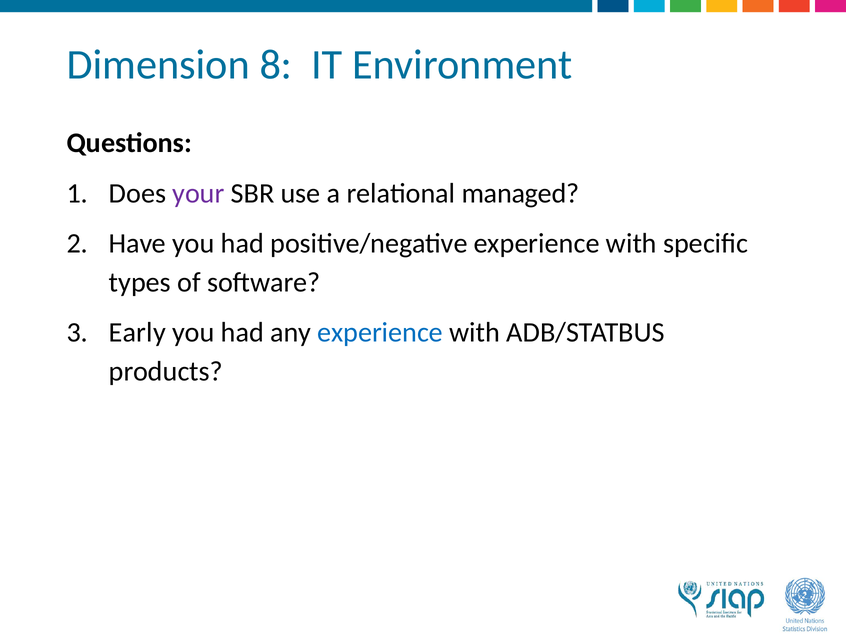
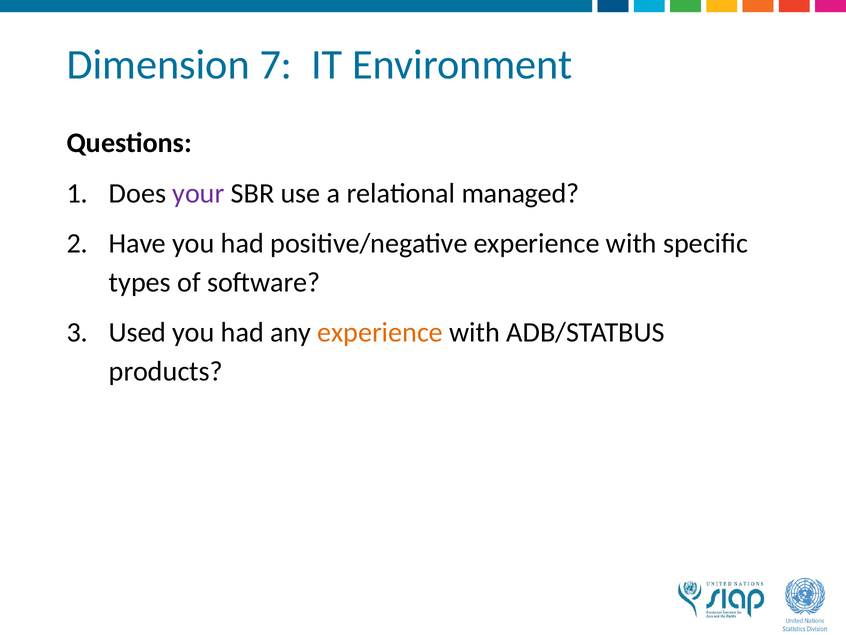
8: 8 -> 7 (276, 65)
Early: Early -> Used (138, 332)
experience colour: blue -> orange (380, 332)
